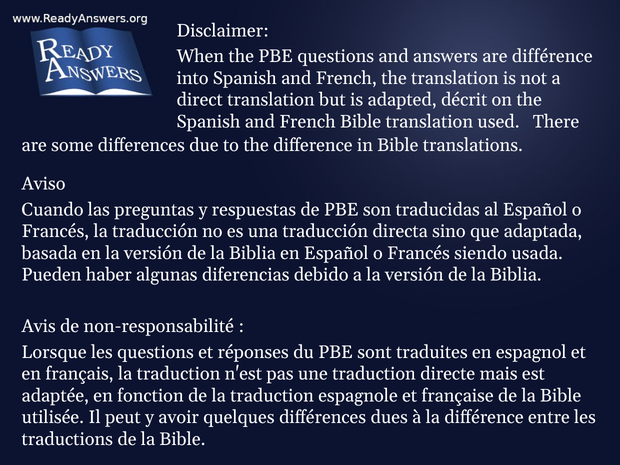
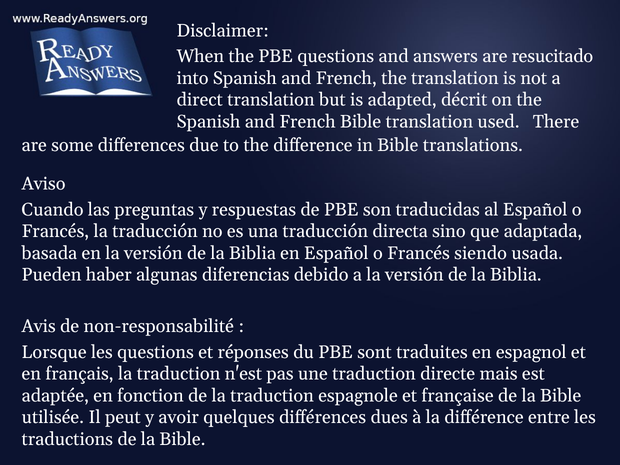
are différence: différence -> resucitado (552, 56)
